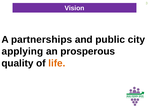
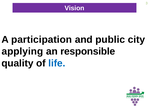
partnerships: partnerships -> participation (42, 40)
prosperous: prosperous -> responsible (88, 52)
life colour: orange -> blue (57, 64)
